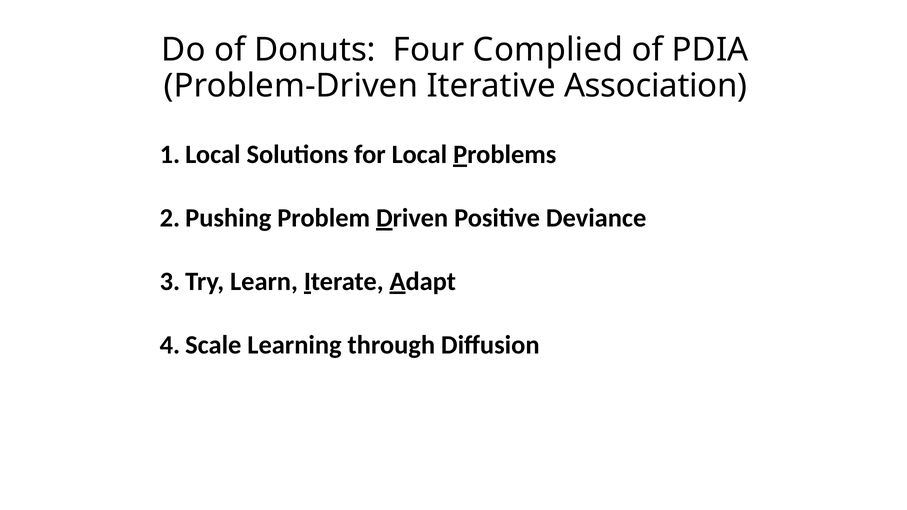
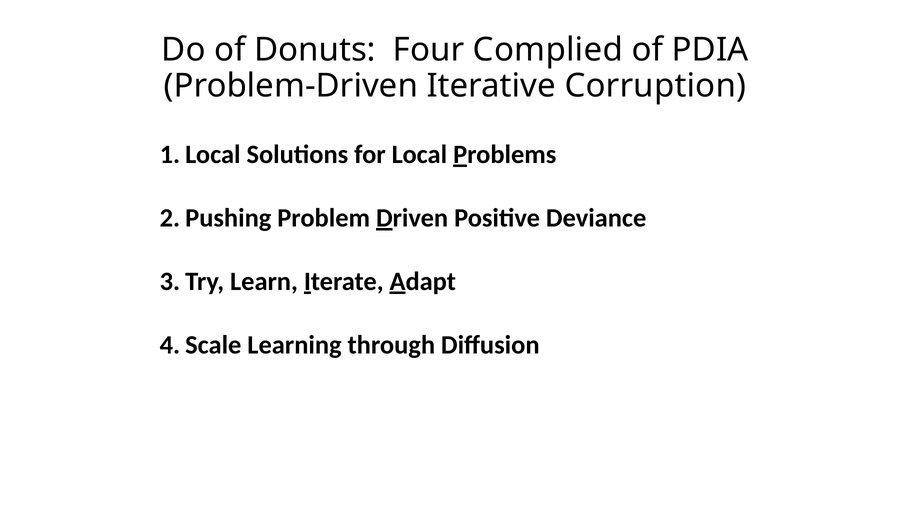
Association: Association -> Corruption (655, 86)
